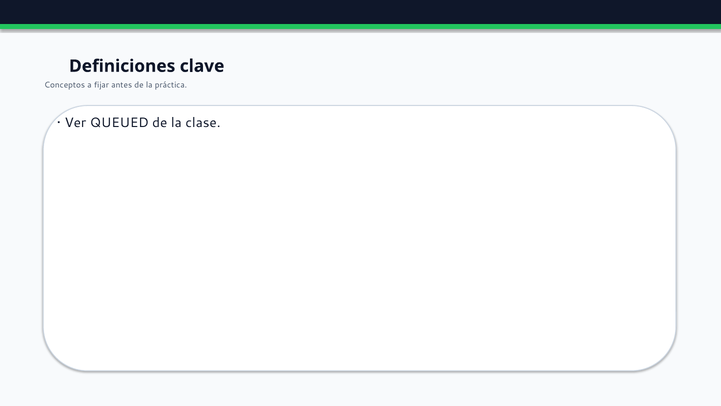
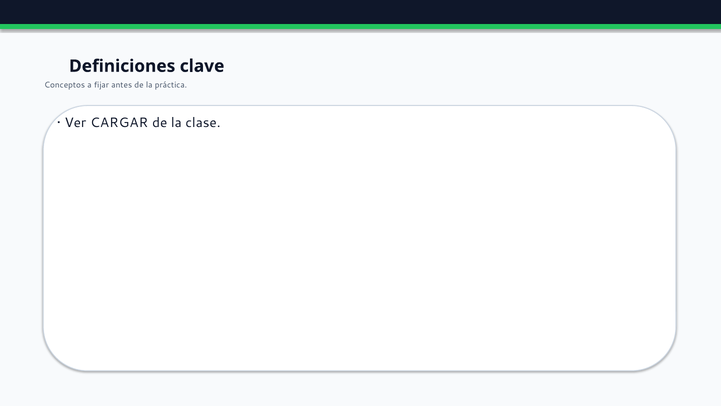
QUEUED: QUEUED -> CARGAR (119, 123)
